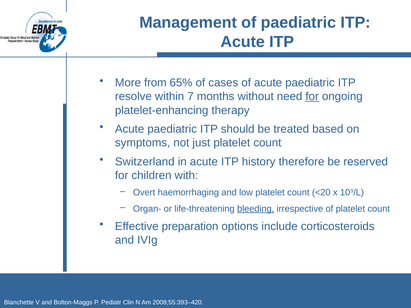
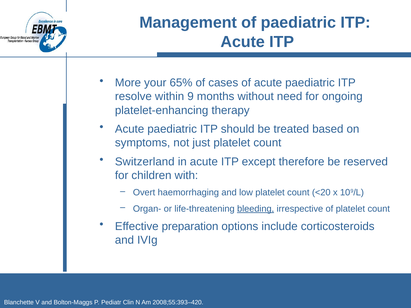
from: from -> your (155, 83)
7: 7 -> 9 (191, 97)
for underline: present -> none (312, 97)
history: history -> except (259, 162)
